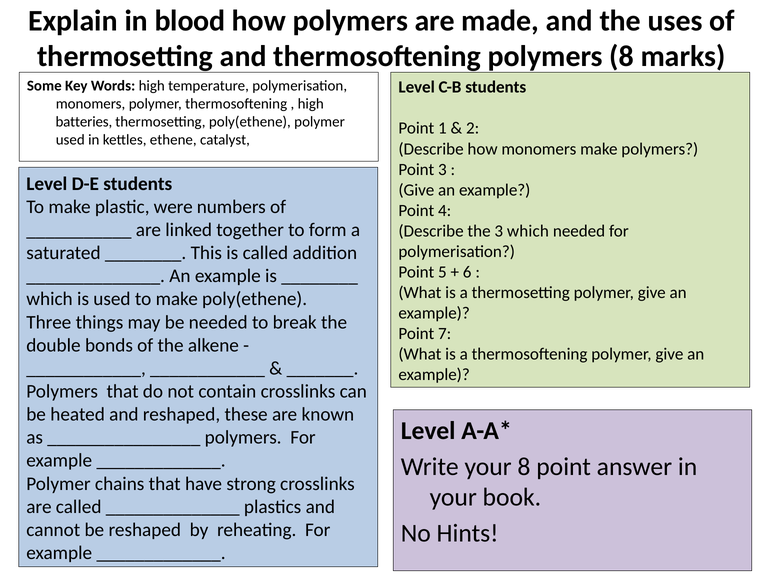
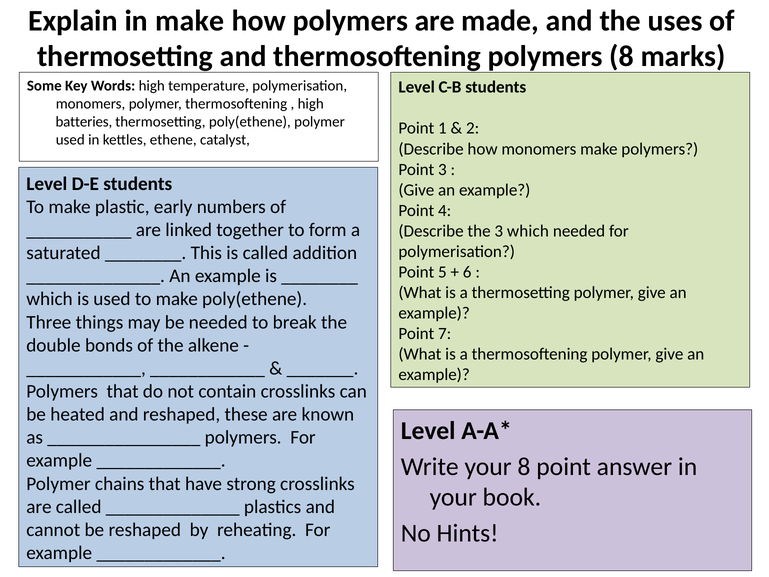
in blood: blood -> make (190, 21)
were: were -> early (173, 207)
